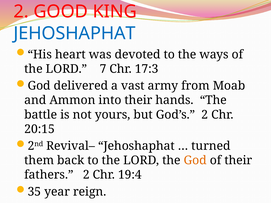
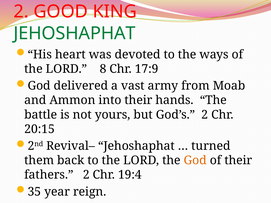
JEHOSHAPHAT colour: blue -> green (75, 33)
7: 7 -> 8 (103, 69)
17:3: 17:3 -> 17:9 (147, 69)
